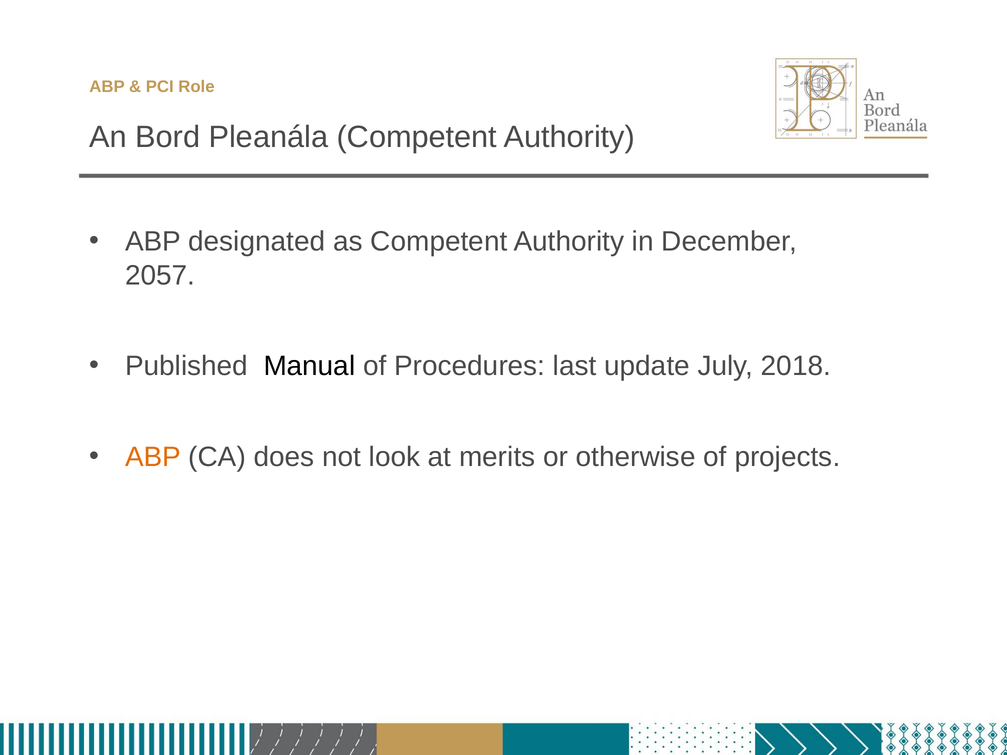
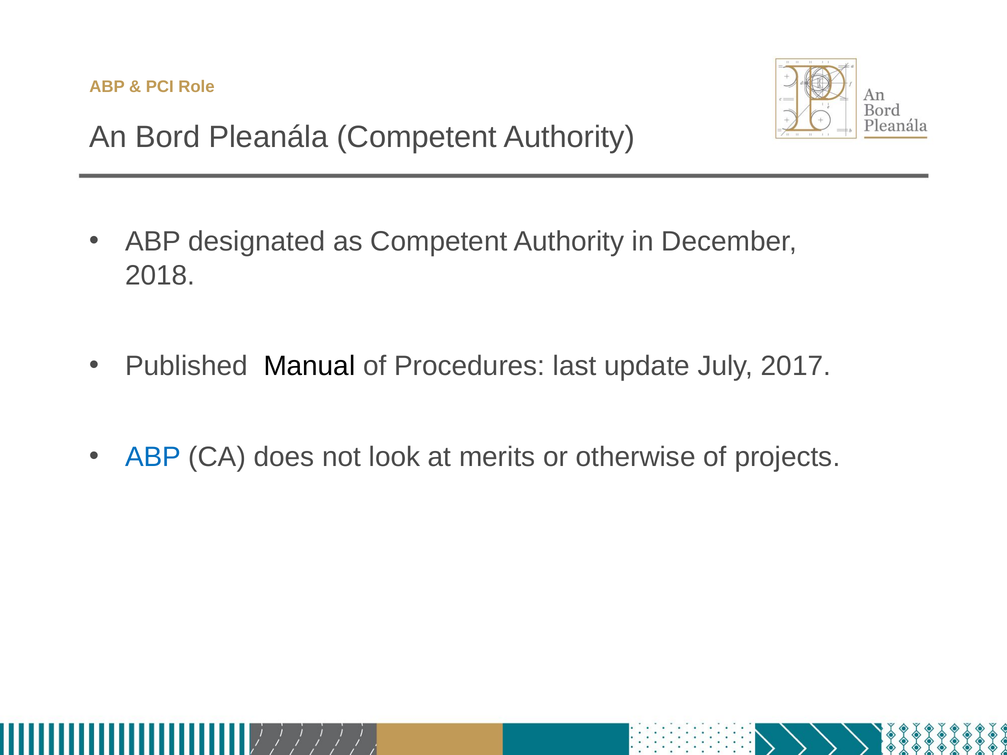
2057: 2057 -> 2018 (160, 275)
2018: 2018 -> 2017 (796, 366)
ABP colour: orange -> blue (153, 457)
